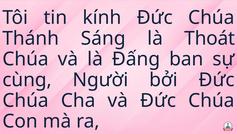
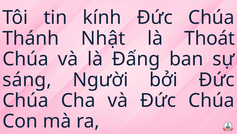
Sáng: Sáng -> Nhật (103, 38)
cùng: cùng -> sáng (27, 79)
